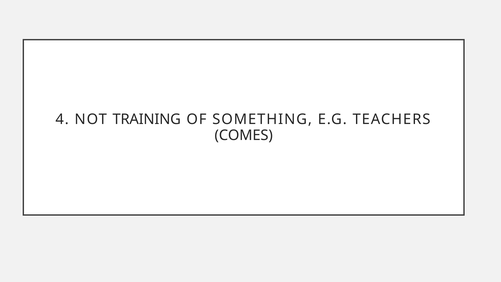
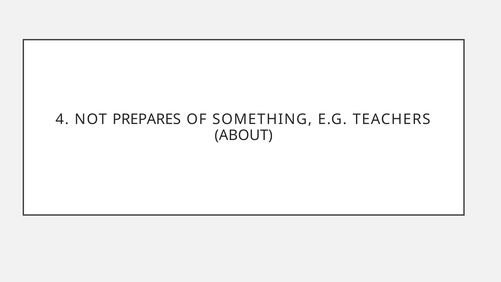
TRAINING: TRAINING -> PREPARES (147, 119)
COMES: COMES -> ABOUT (244, 135)
